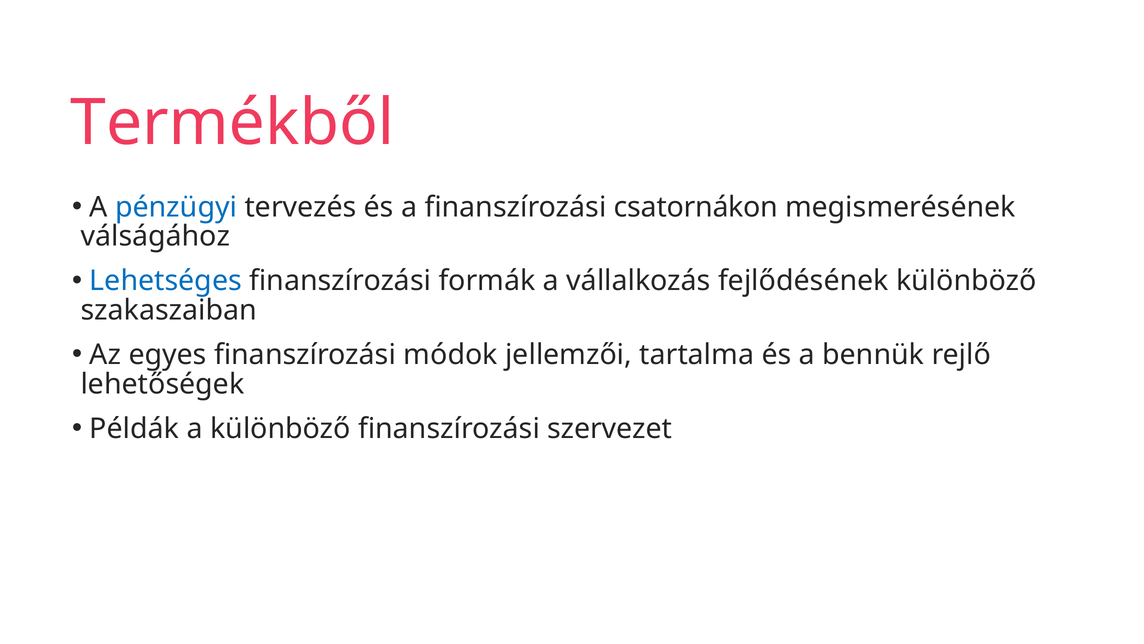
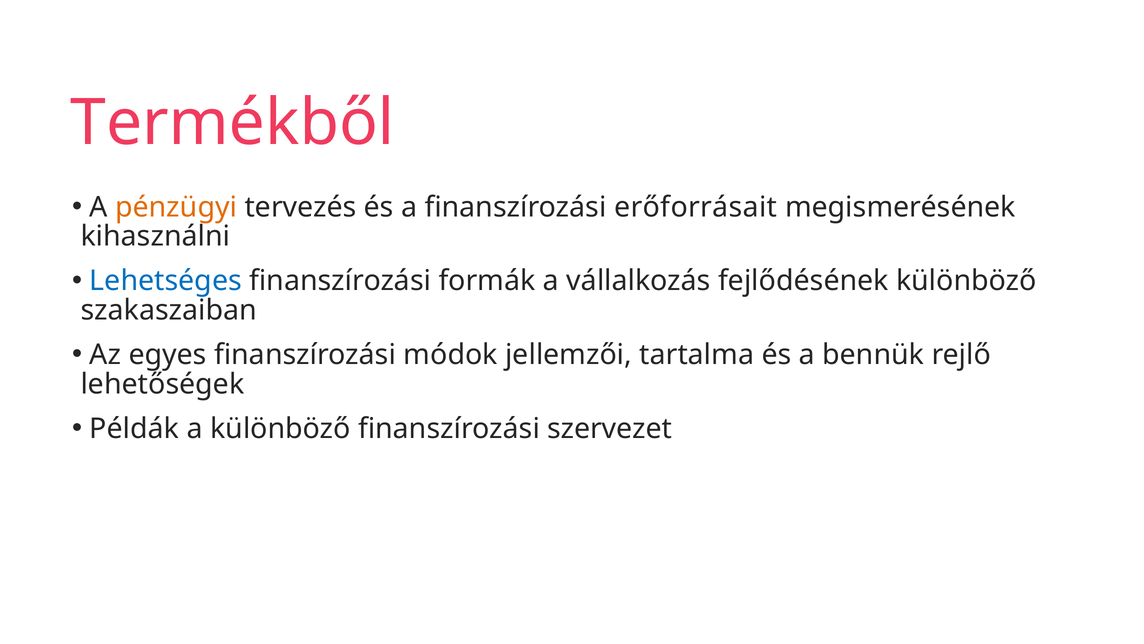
pénzügyi colour: blue -> orange (176, 207)
csatornákon: csatornákon -> erőforrásait (696, 207)
válságához: válságához -> kihasználni (155, 236)
